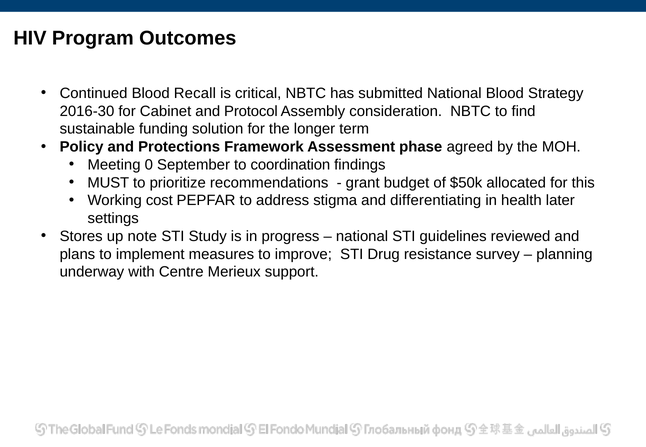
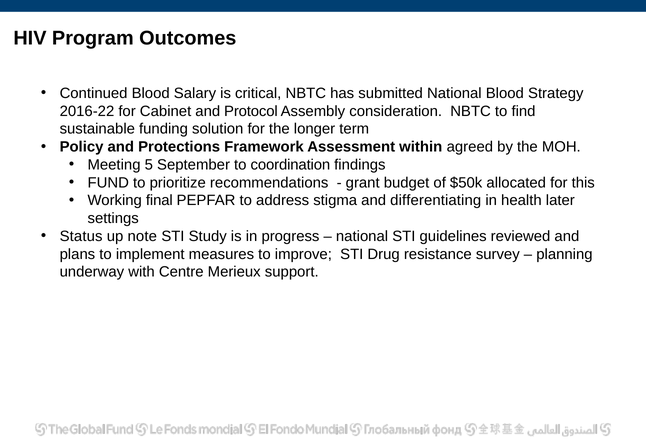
Recall: Recall -> Salary (195, 93)
2016-30: 2016-30 -> 2016-22 (87, 111)
phase: phase -> within (421, 147)
0: 0 -> 5 (149, 165)
MUST: MUST -> FUND (108, 183)
cost: cost -> final (159, 201)
Stores: Stores -> Status (81, 236)
